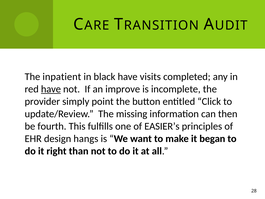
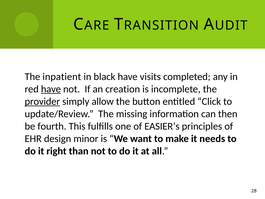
improve: improve -> creation (123, 89)
provider underline: none -> present (42, 101)
point: point -> allow (103, 101)
hangs: hangs -> minor (86, 139)
began: began -> needs (212, 139)
